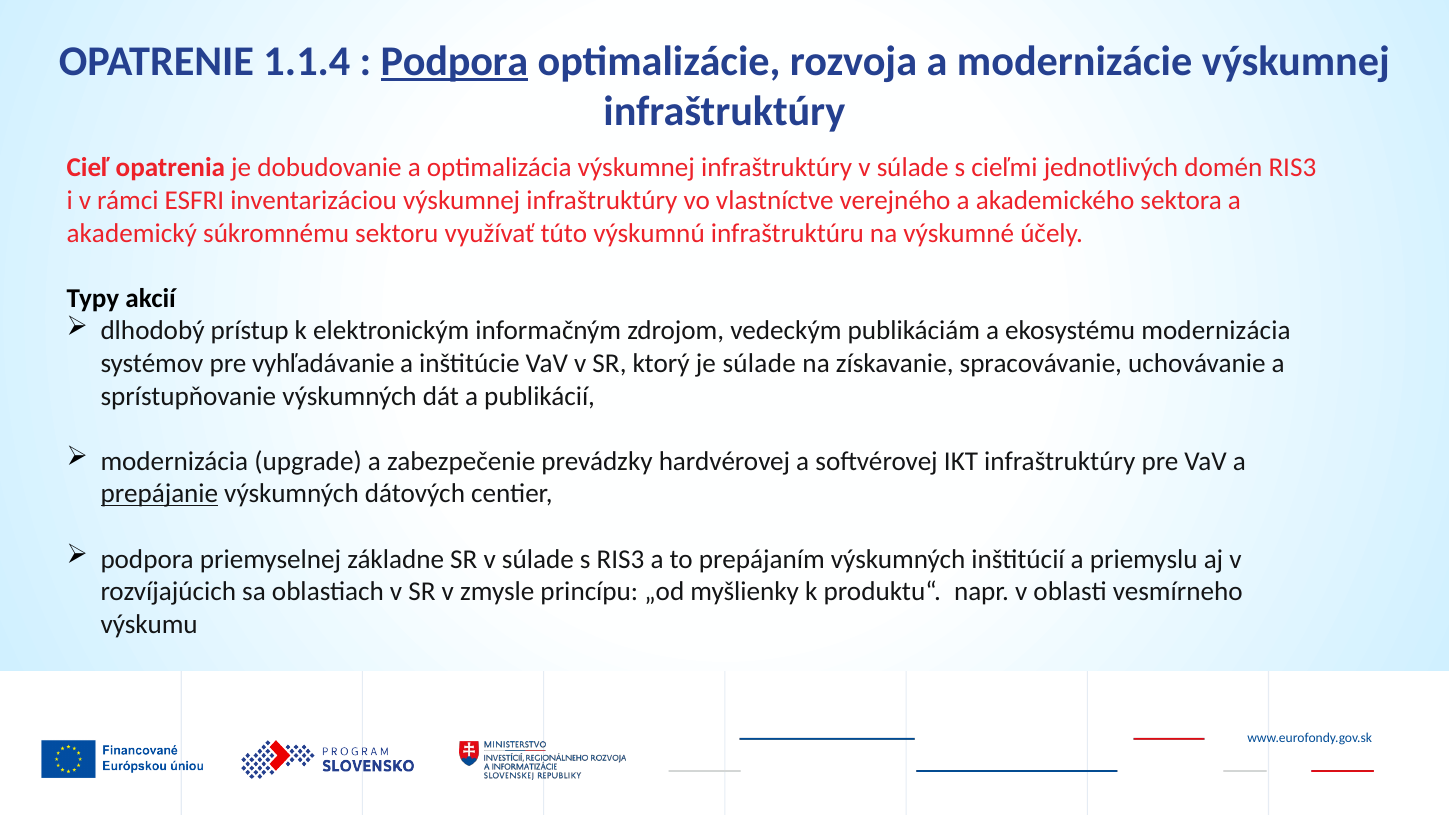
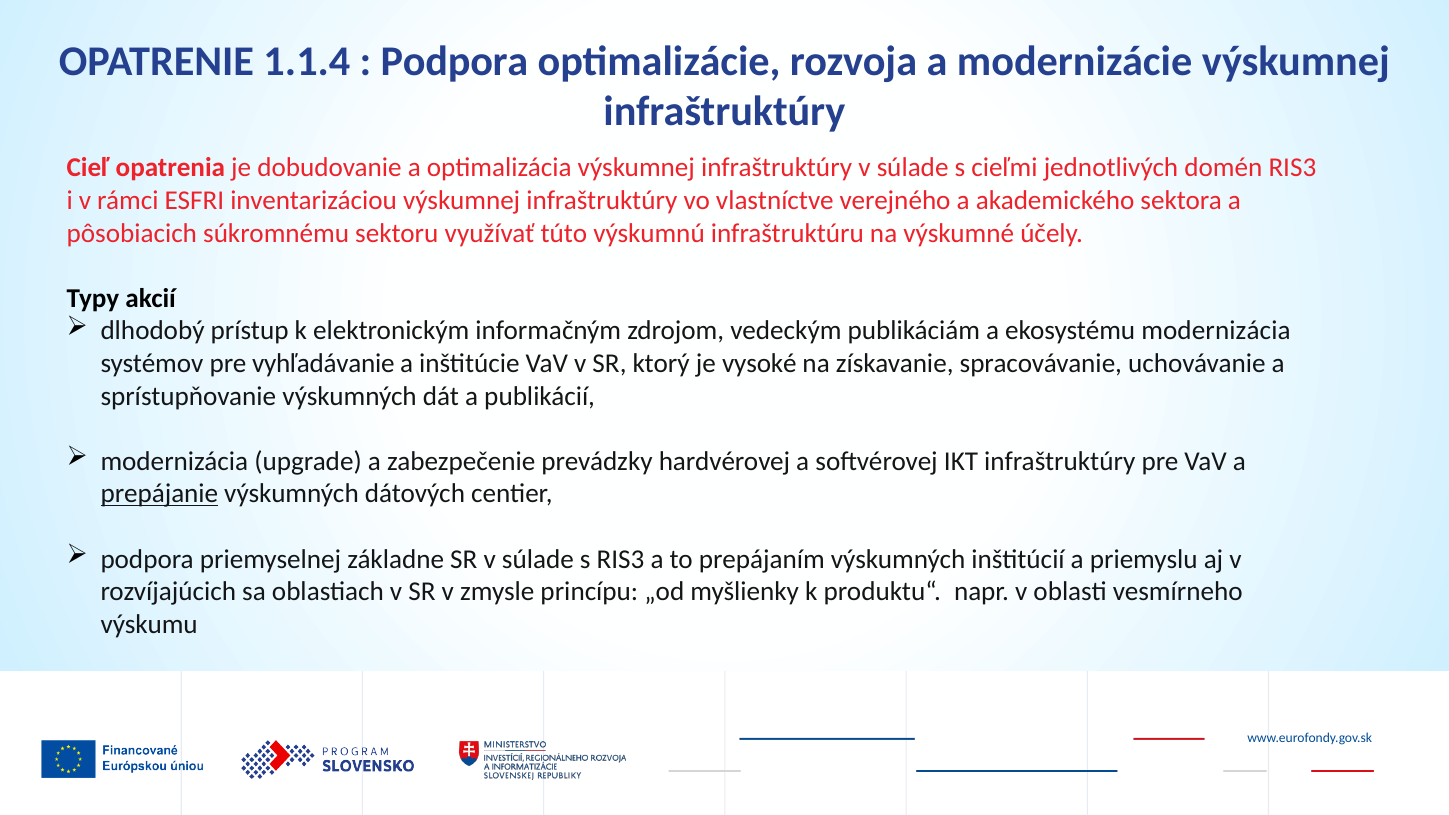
Podpora underline: present -> none (455, 61)
akademický: akademický -> pôsobiacich (132, 233)
je súlade: súlade -> vysoké (759, 364)
